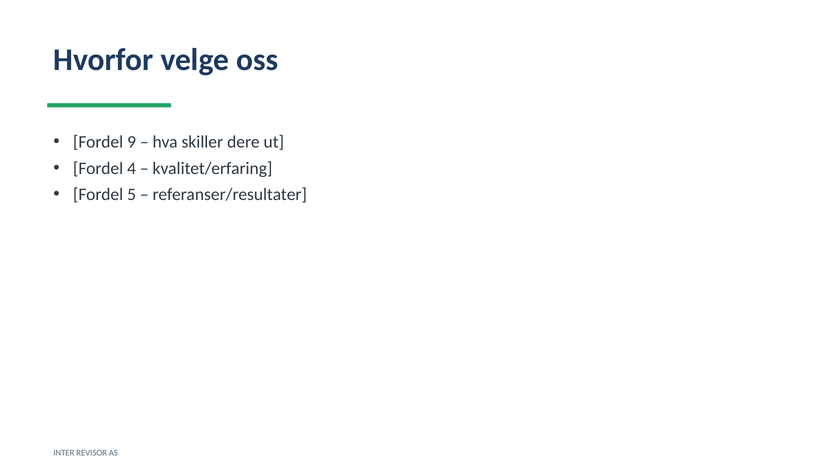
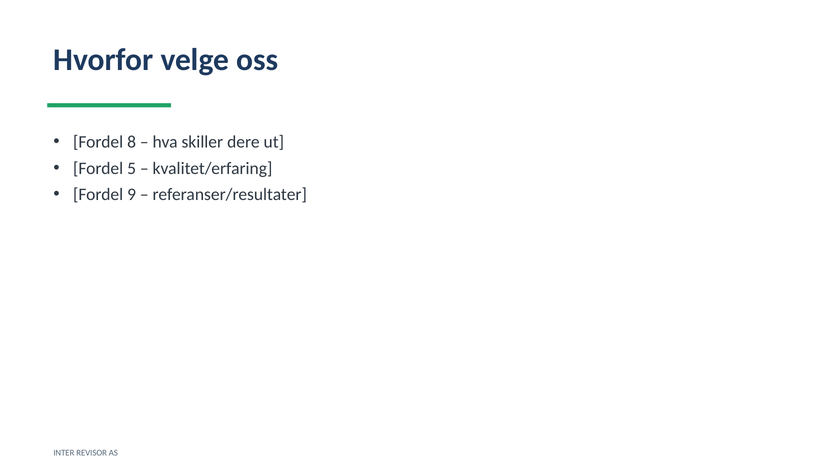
9: 9 -> 8 (132, 142)
4: 4 -> 5 (132, 168)
5: 5 -> 9 (132, 195)
